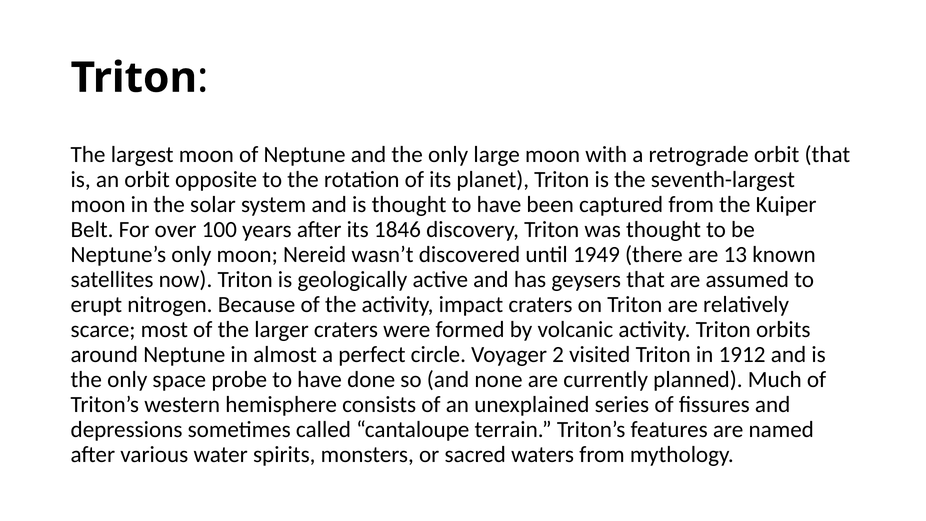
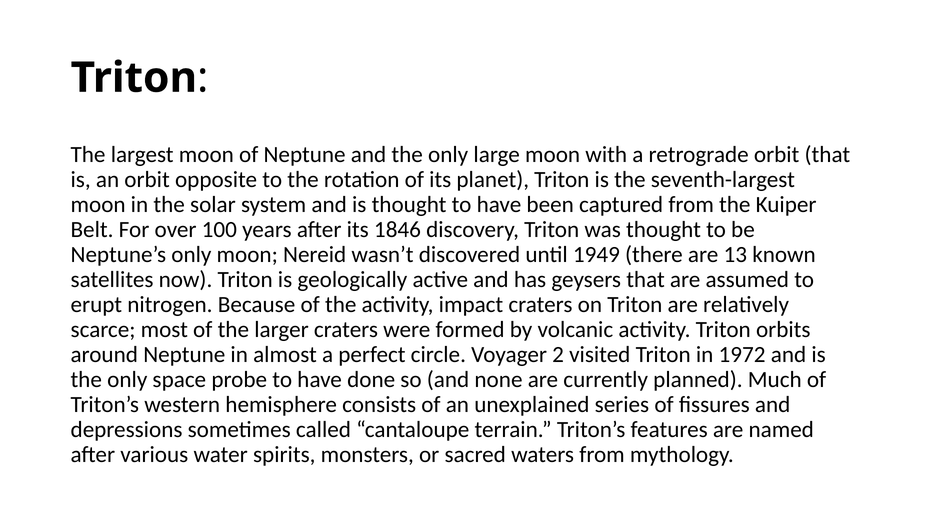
1912: 1912 -> 1972 (742, 354)
